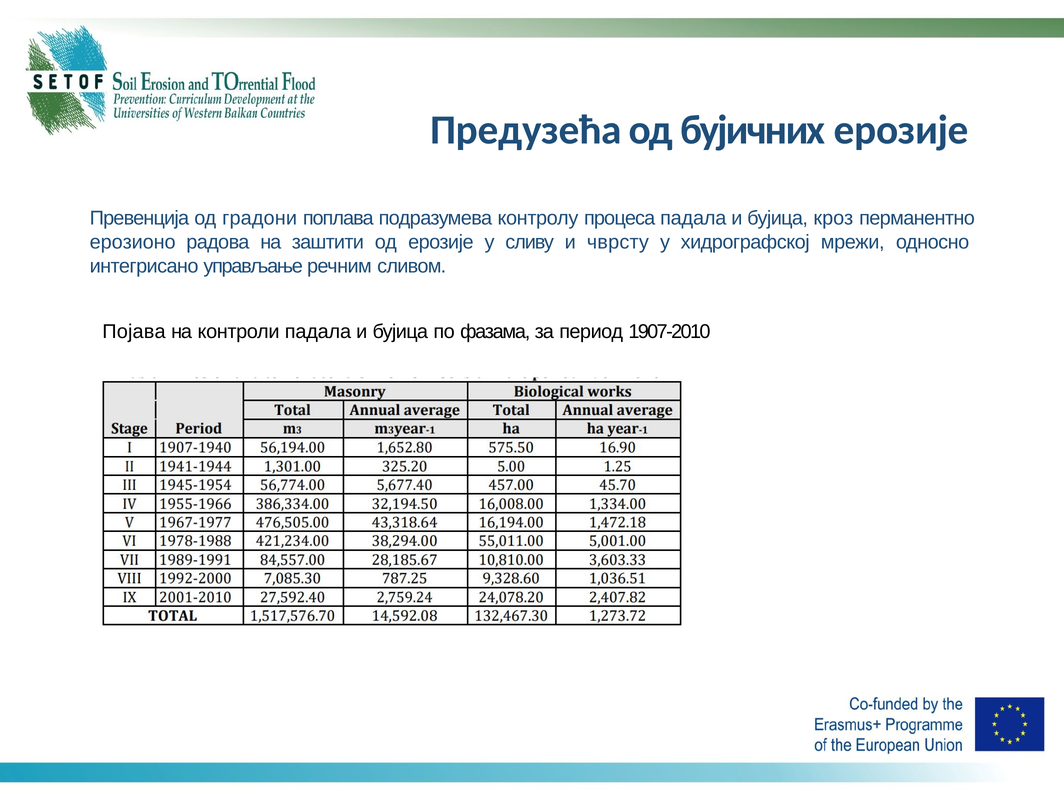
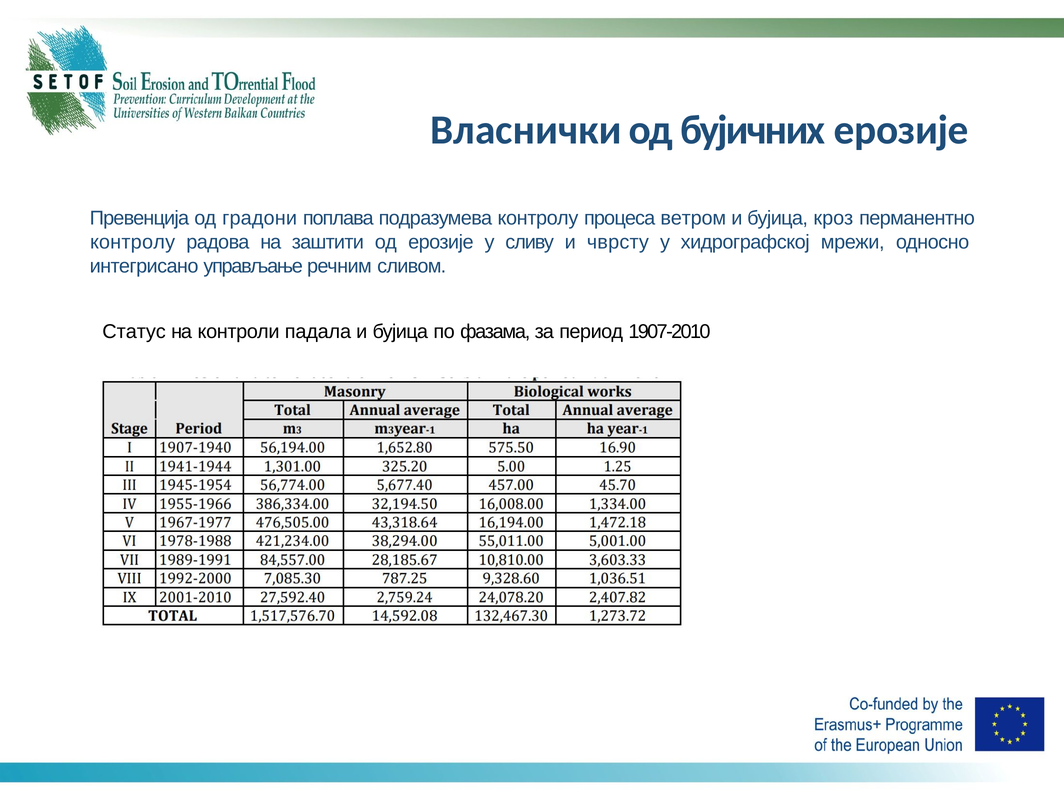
Предузећа: Предузећа -> Власнички (526, 130)
процеса падала: падала -> ветром (693, 218)
ерозионо: ерозионо -> контролу (133, 242)
Појава: Појава -> Статус (134, 332)
